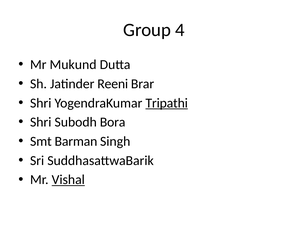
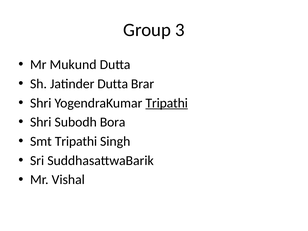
4: 4 -> 3 (180, 30)
Jatinder Reeni: Reeni -> Dutta (113, 84)
Smt Barman: Barman -> Tripathi (76, 141)
Vishal underline: present -> none (68, 180)
